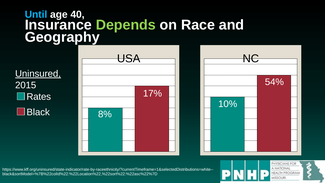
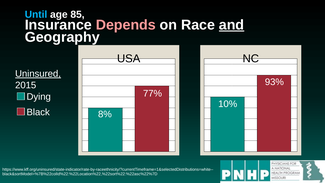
40: 40 -> 85 (77, 15)
Depends colour: light green -> pink (126, 25)
and underline: none -> present (232, 25)
54%: 54% -> 93% (274, 82)
17%: 17% -> 77% (152, 93)
Rates: Rates -> Dying (39, 97)
